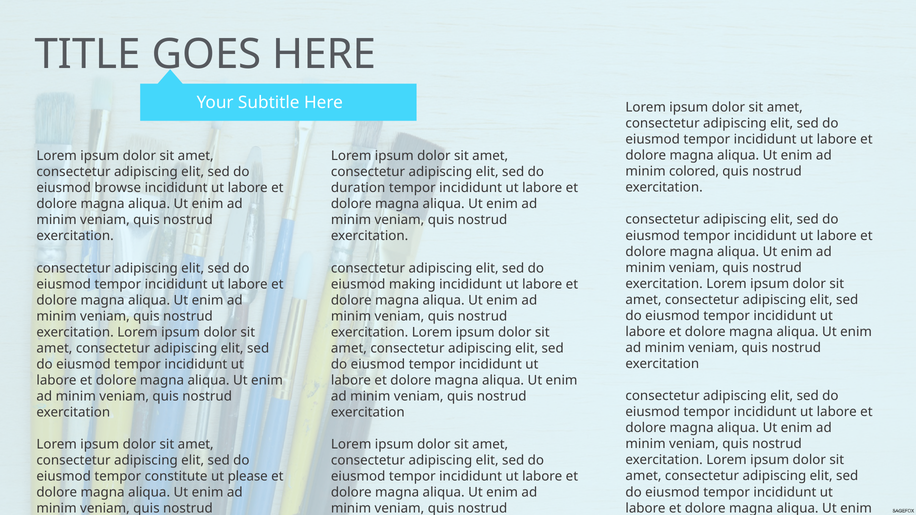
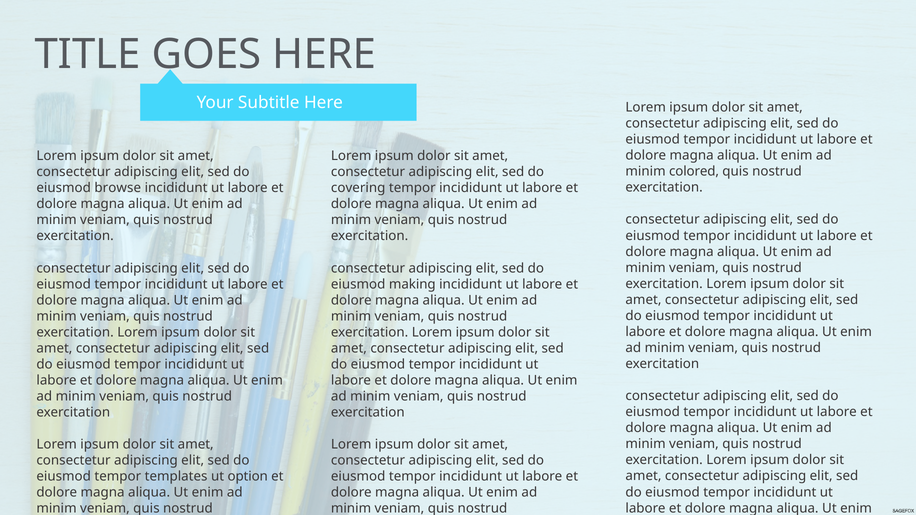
duration: duration -> covering (358, 188)
constitute: constitute -> templates (176, 477)
please: please -> option (248, 477)
